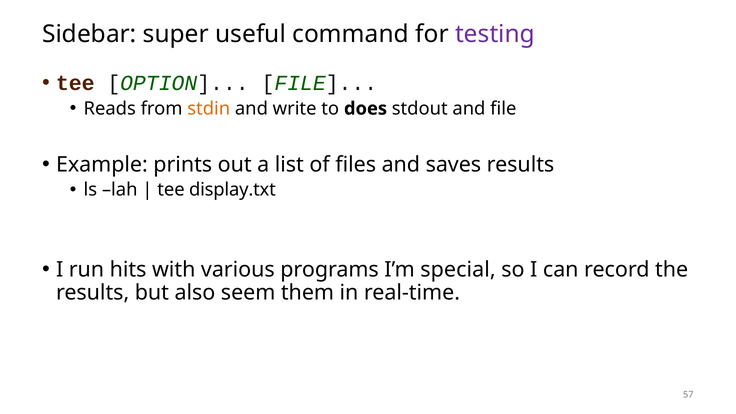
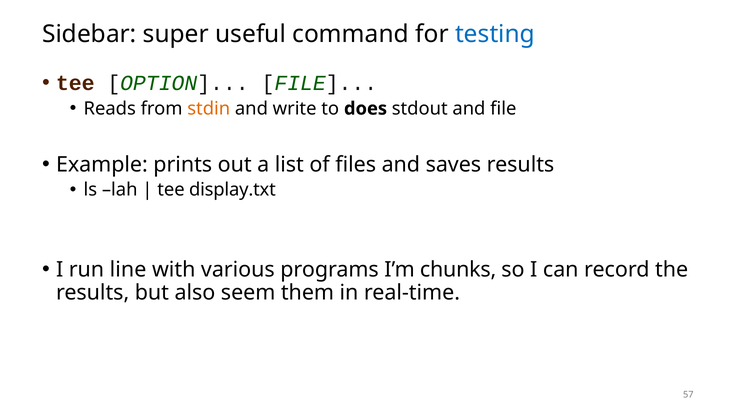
testing colour: purple -> blue (495, 34)
hits: hits -> line (128, 270)
special: special -> chunks (458, 270)
